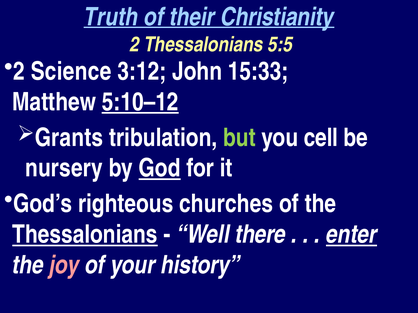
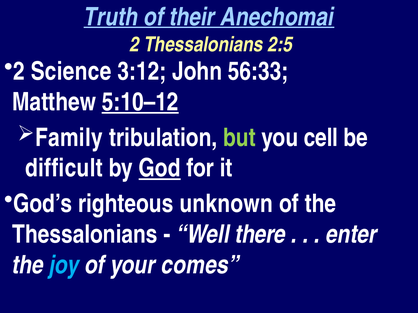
Christianity: Christianity -> Anechomai (277, 17)
5:5: 5:5 -> 2:5 (280, 45)
15:33: 15:33 -> 56:33 (258, 71)
Grants: Grants -> Family (69, 138)
nursery: nursery -> difficult (64, 168)
churches: churches -> unknown (226, 204)
Thessalonians underline: present -> none (85, 235)
enter underline: present -> none (352, 235)
joy colour: pink -> light blue (64, 266)
history: history -> comes (200, 266)
